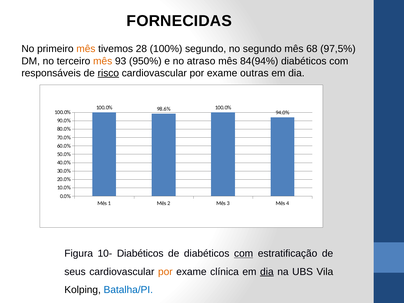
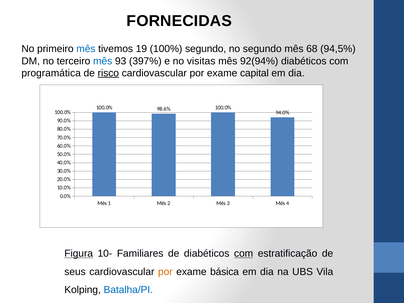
mês colour: orange -> blue (86, 49)
28: 28 -> 19 (141, 49)
97,5%: 97,5% -> 94,5% (338, 49)
mês colour: orange -> blue (103, 61)
950%: 950% -> 397% (145, 61)
atraso: atraso -> visitas (201, 61)
84(94%: 84(94% -> 92(94% (259, 61)
responsáveis: responsáveis -> programática (51, 73)
outras: outras -> capital (254, 73)
Figura underline: none -> present (79, 254)
10- Diabéticos: Diabéticos -> Familiares (140, 254)
clínica: clínica -> básica (225, 272)
dia underline: present -> none (267, 272)
